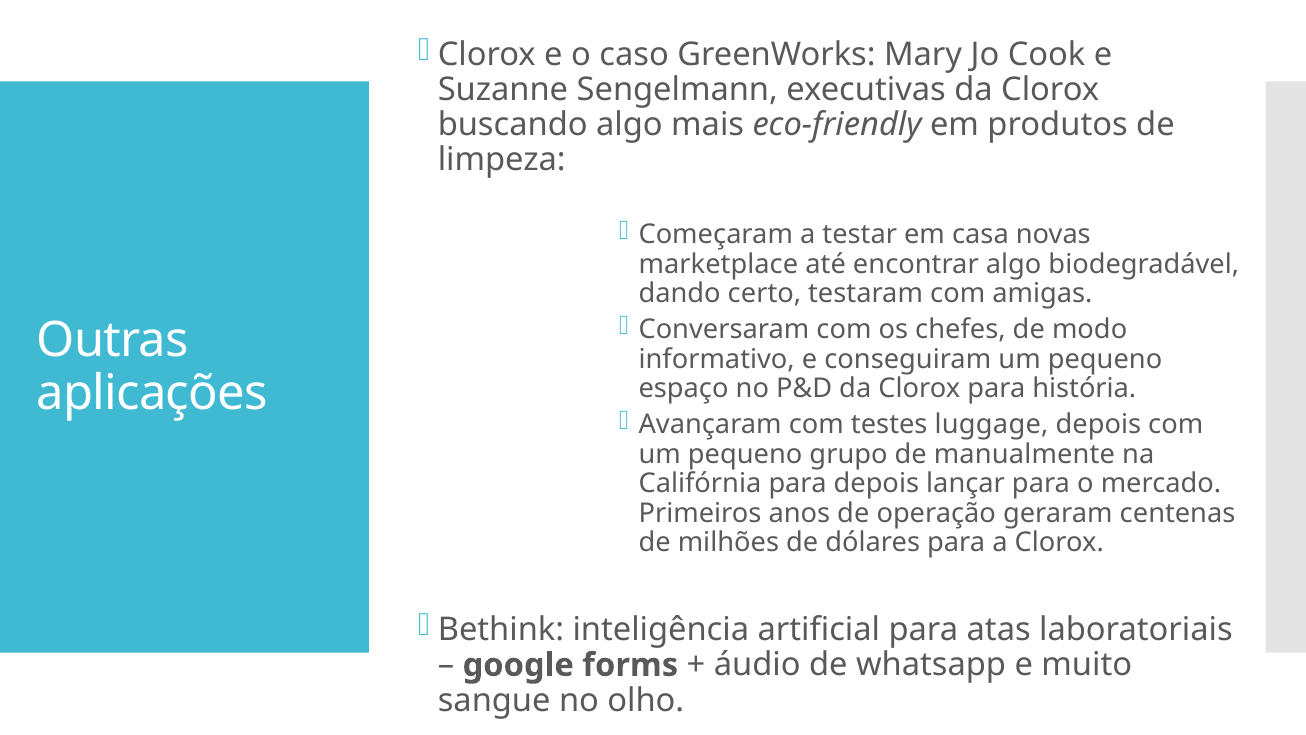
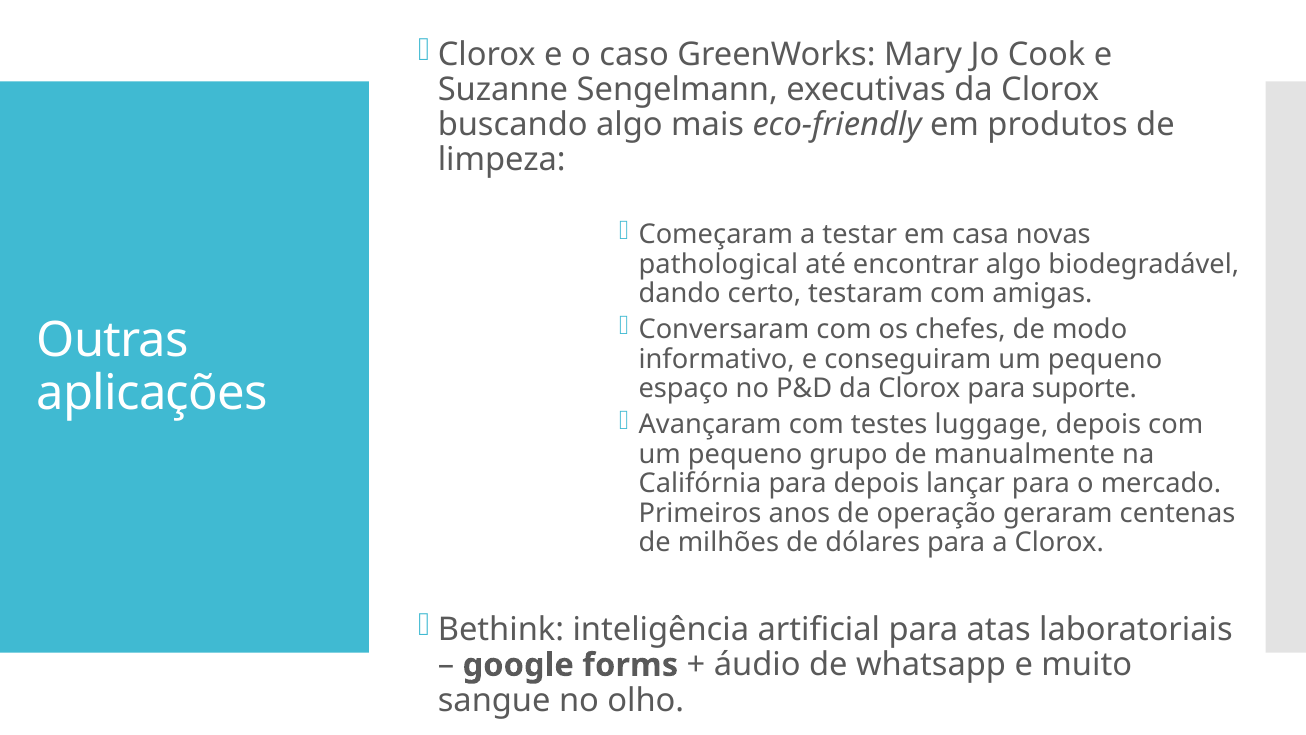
marketplace: marketplace -> pathological (718, 264)
história: história -> suporte (1084, 389)
